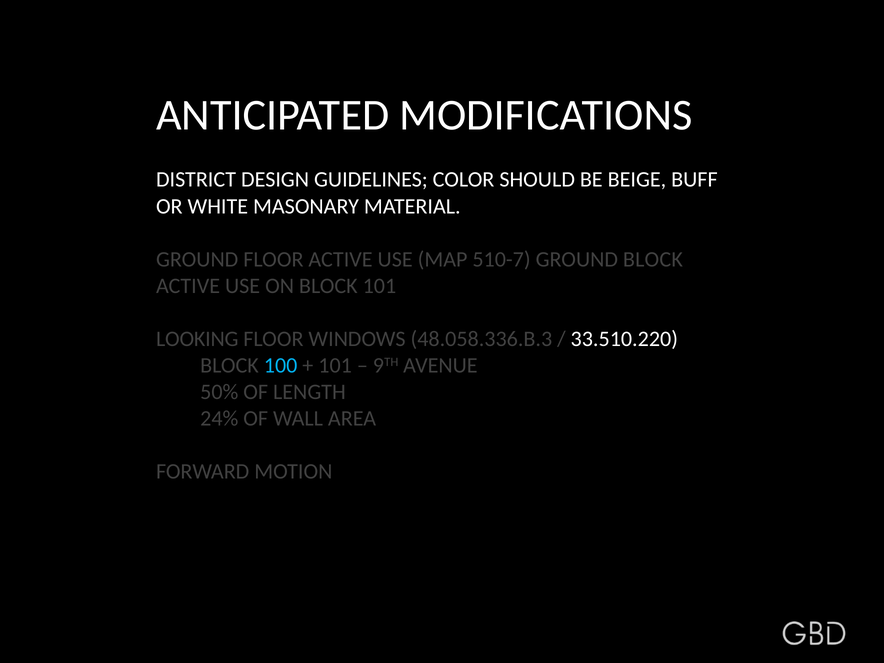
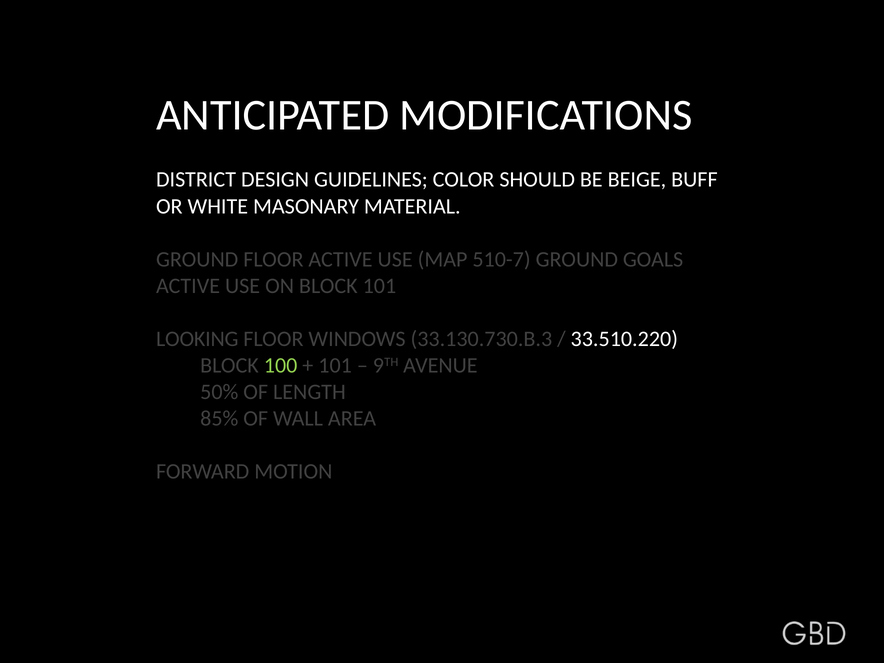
GROUND BLOCK: BLOCK -> GOALS (653, 259)
48.058.336.B.3: 48.058.336.B.3 -> 33.130.730.B.3 (481, 339)
100 colour: light blue -> light green (281, 365)
24%: 24% -> 85% (219, 418)
